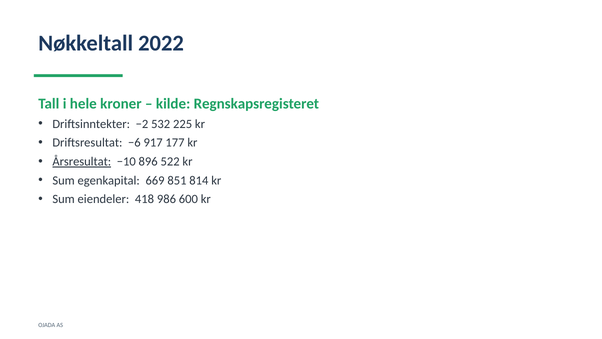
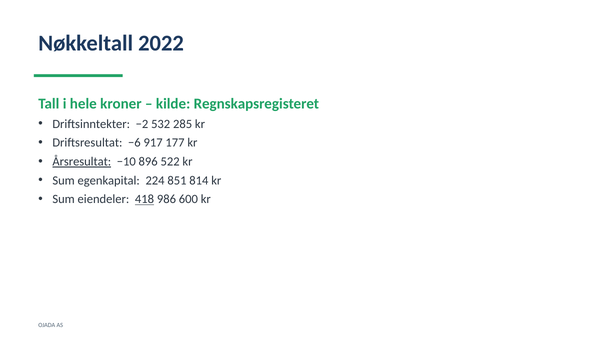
225: 225 -> 285 (183, 124)
669: 669 -> 224 (155, 180)
418 underline: none -> present (145, 199)
